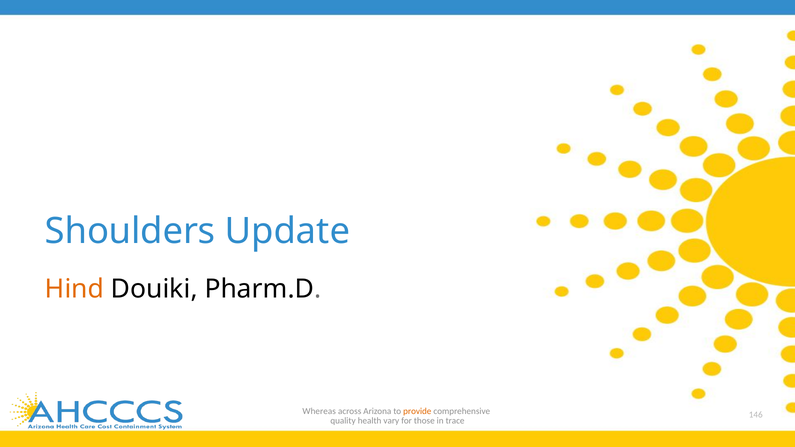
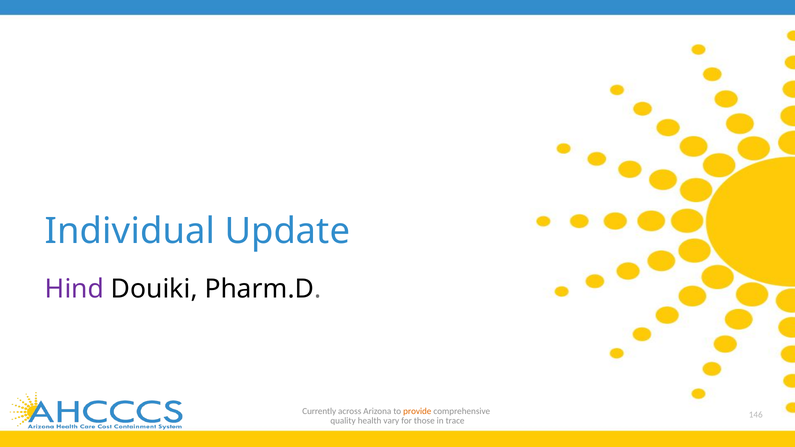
Shoulders: Shoulders -> Individual (130, 231)
Hind colour: orange -> purple (74, 289)
Whereas: Whereas -> Currently (319, 411)
